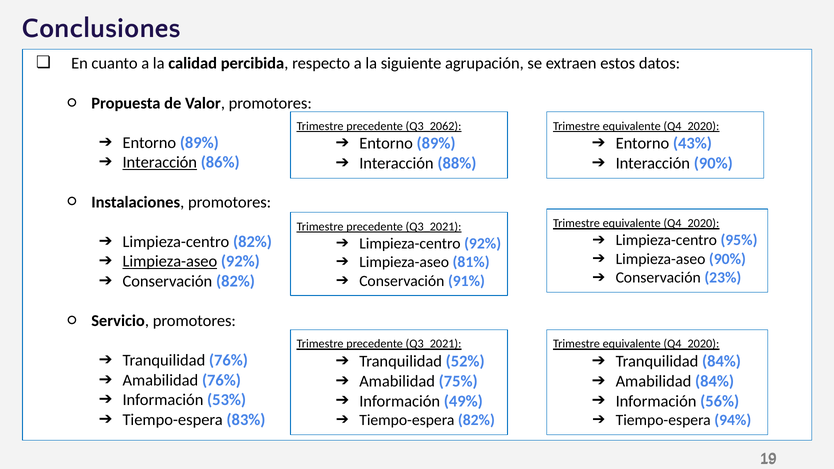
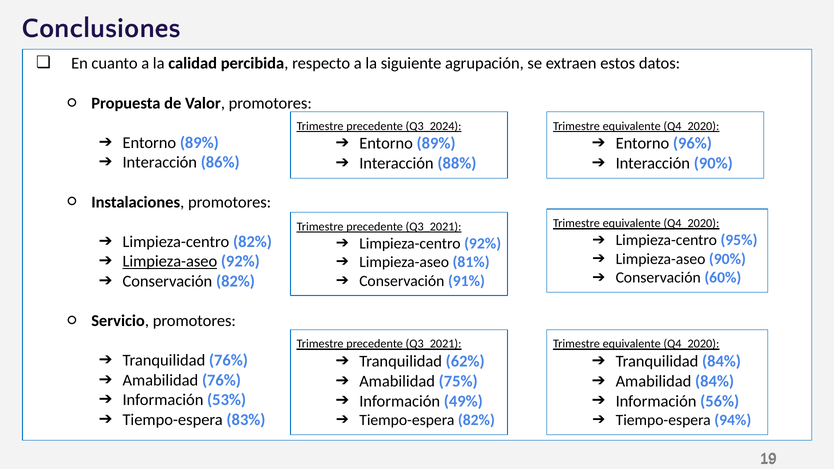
Q3_2062: Q3_2062 -> Q3_2024 (434, 126)
43%: 43% -> 96% (692, 144)
Interacción underline: present -> none (160, 163)
23%: 23% -> 60% (723, 278)
52%: 52% -> 62% (465, 362)
